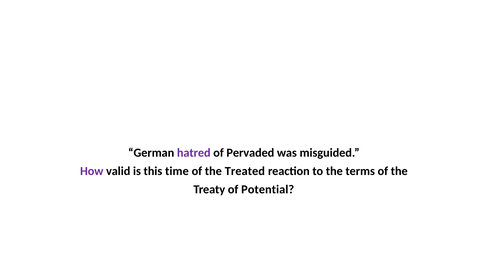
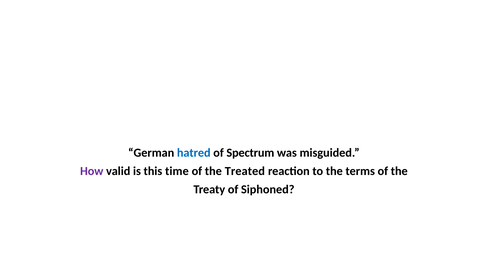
hatred colour: purple -> blue (194, 153)
Pervaded: Pervaded -> Spectrum (250, 153)
Potential: Potential -> Siphoned (268, 189)
